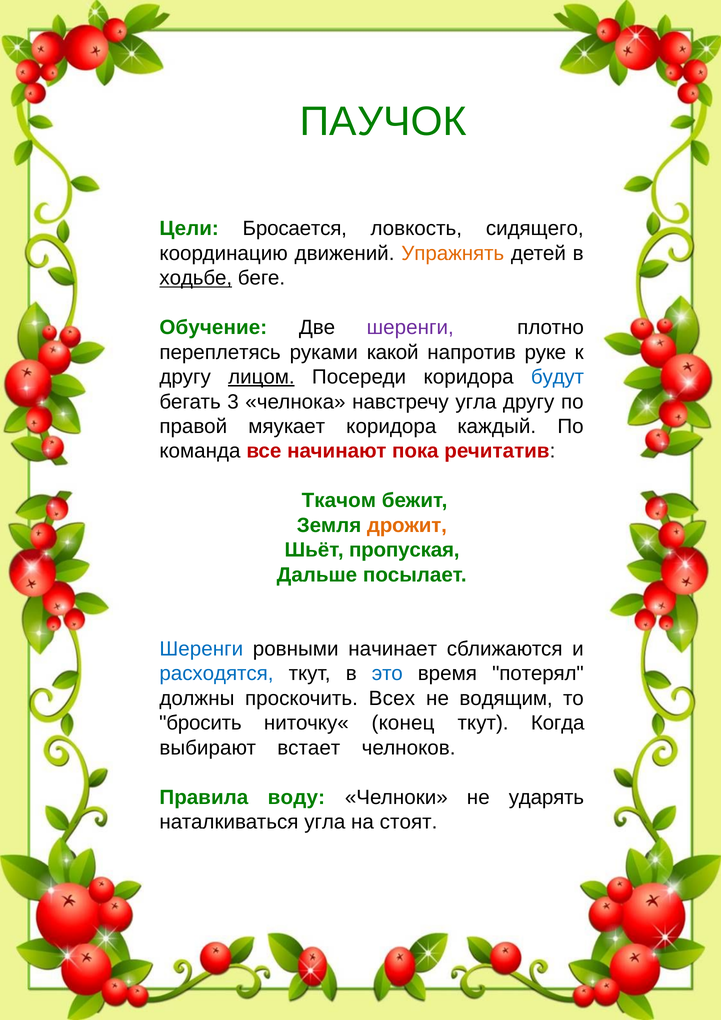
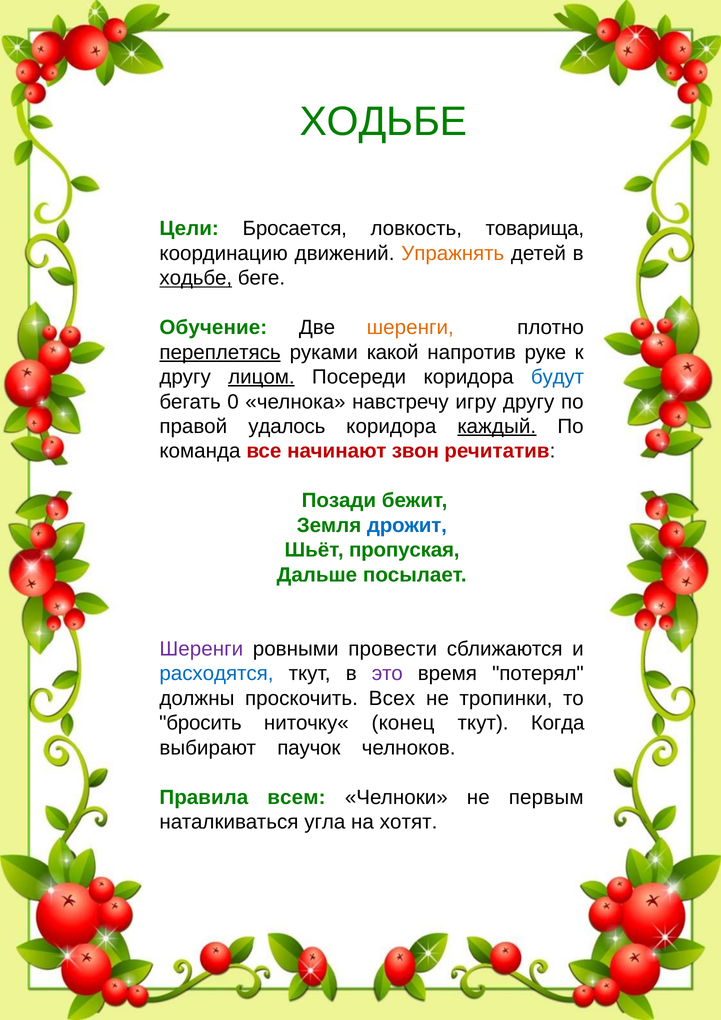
ПАУЧОК: ПАУЧОК -> ХОДЬБЕ (384, 122)
сидящего: сидящего -> товарища (535, 229)
шеренги colour: purple -> orange (410, 327)
переплетясь underline: none -> present (220, 352)
3: 3 -> 0 (233, 402)
навстречу угла: угла -> игру (476, 402)
мяукает: мяукает -> удалось (287, 426)
каждый underline: none -> present (497, 426)
пока: пока -> звон (415, 451)
Ткачом: Ткачом -> Позади (339, 500)
дрожит colour: orange -> blue (407, 525)
Шеренги colour: blue -> purple (201, 649)
начинает: начинает -> провести (393, 649)
это colour: blue -> purple (387, 673)
водящим: водящим -> тропинки (506, 698)
встает: встает -> паучок (309, 748)
воду: воду -> всем (296, 797)
ударять: ударять -> первым (546, 797)
стоят: стоят -> хотят (409, 822)
